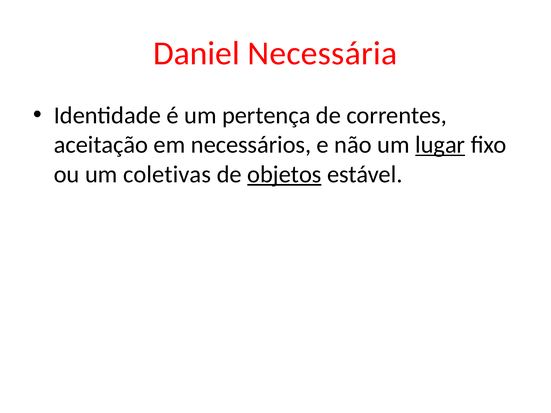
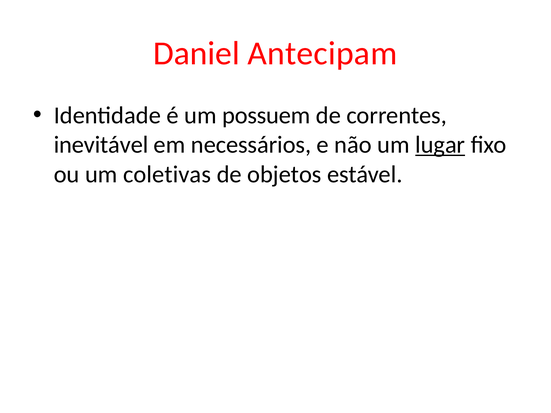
Necessária: Necessária -> Antecipam (322, 53)
pertença: pertença -> possuem (266, 116)
aceitação: aceitação -> inevitável (101, 145)
objetos underline: present -> none (284, 174)
